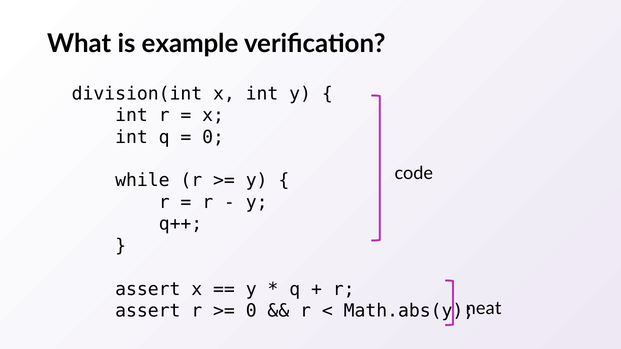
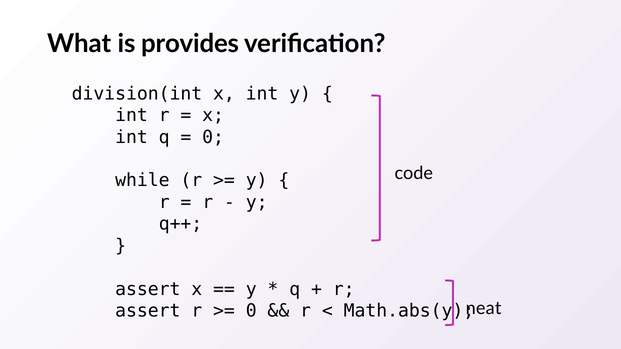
example: example -> provides (190, 44)
